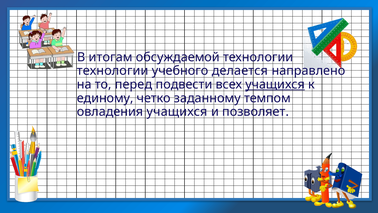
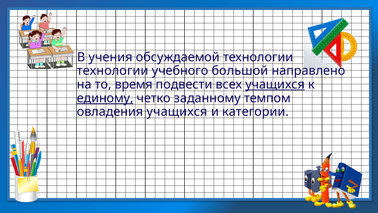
итогам: итогам -> учения (111, 57)
делается: делается -> большой (240, 71)
перед: перед -> время (134, 84)
единому underline: none -> present (105, 98)
позволяет: позволяет -> категории (255, 112)
